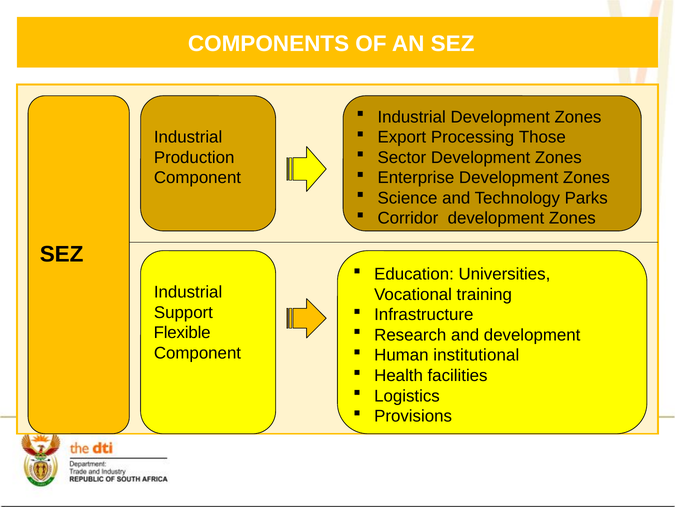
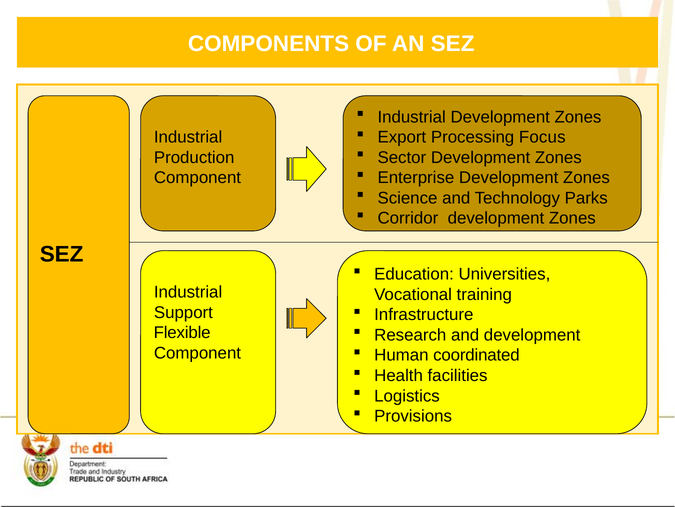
Those: Those -> Focus (542, 137)
institutional: institutional -> coordinated (476, 355)
